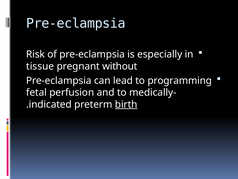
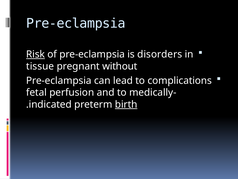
Risk underline: none -> present (36, 54)
especially: especially -> disorders (160, 54)
programming: programming -> complications (180, 80)
